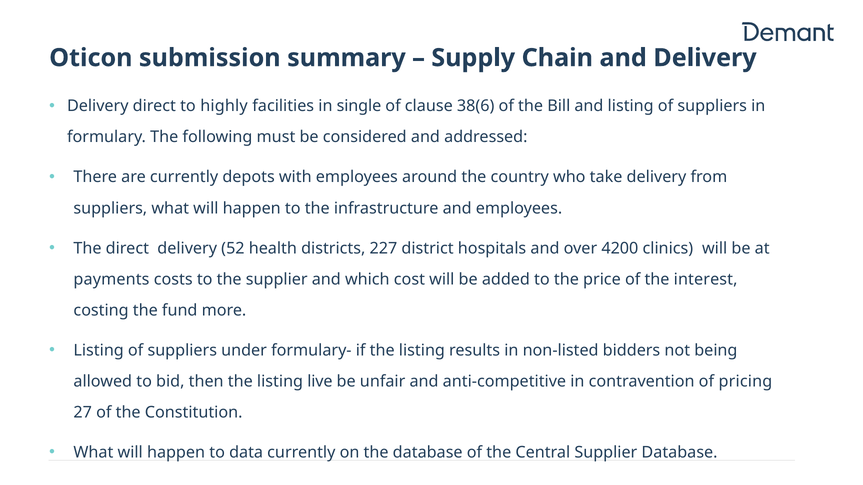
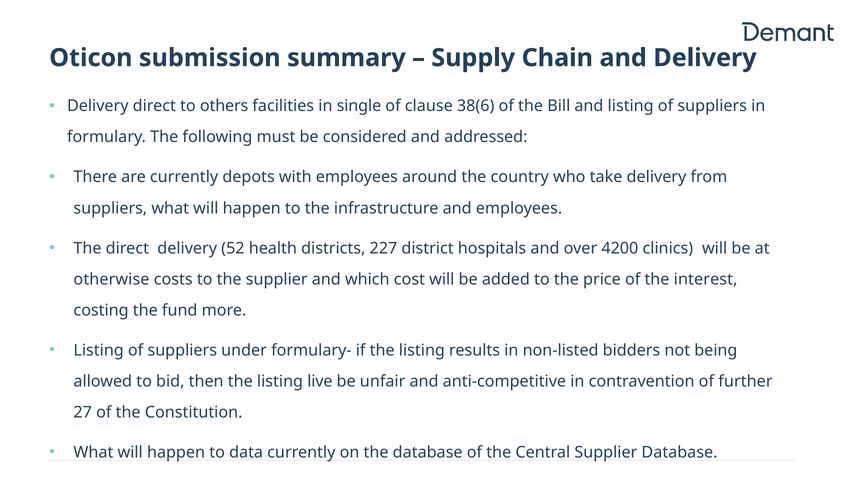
highly: highly -> others (224, 106)
payments: payments -> otherwise (111, 279)
pricing: pricing -> further (745, 382)
